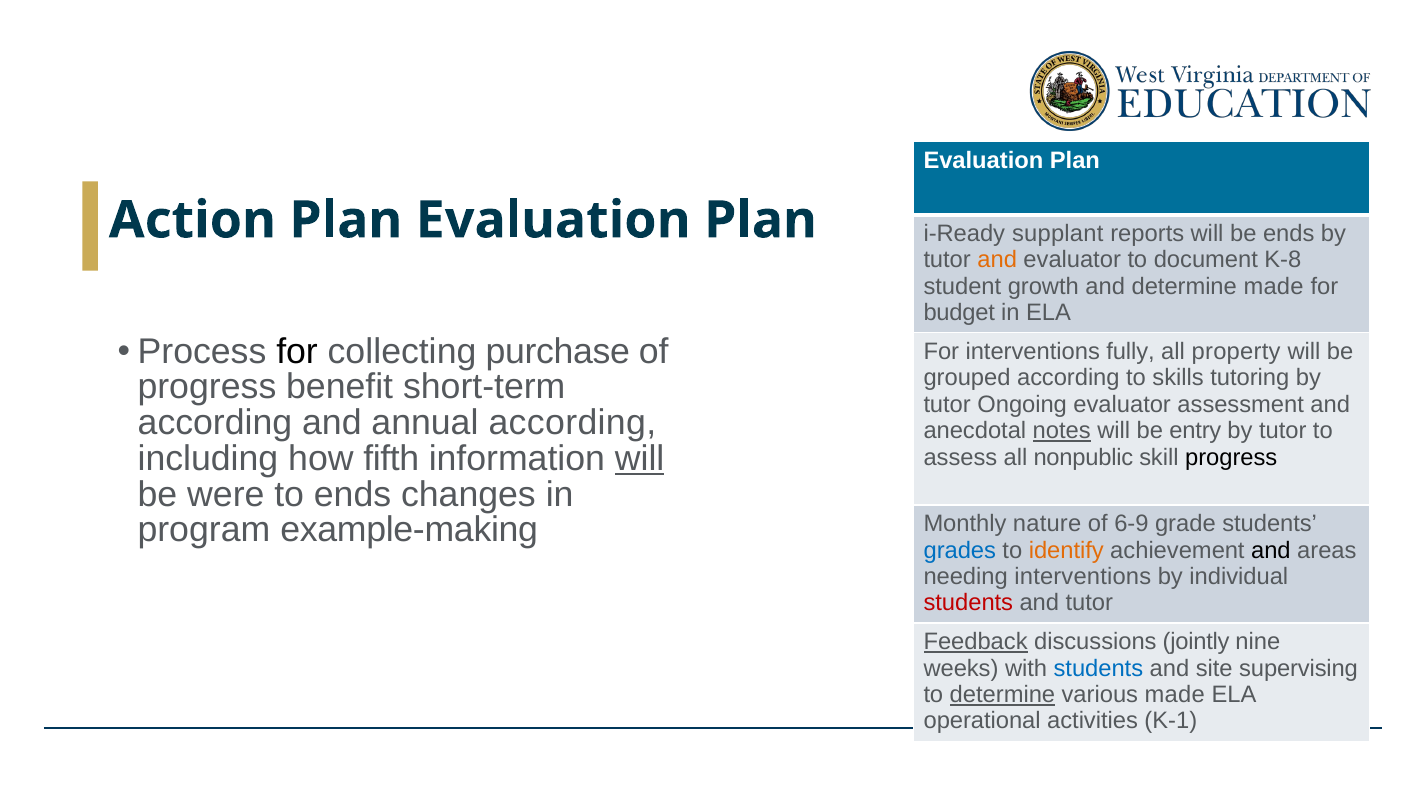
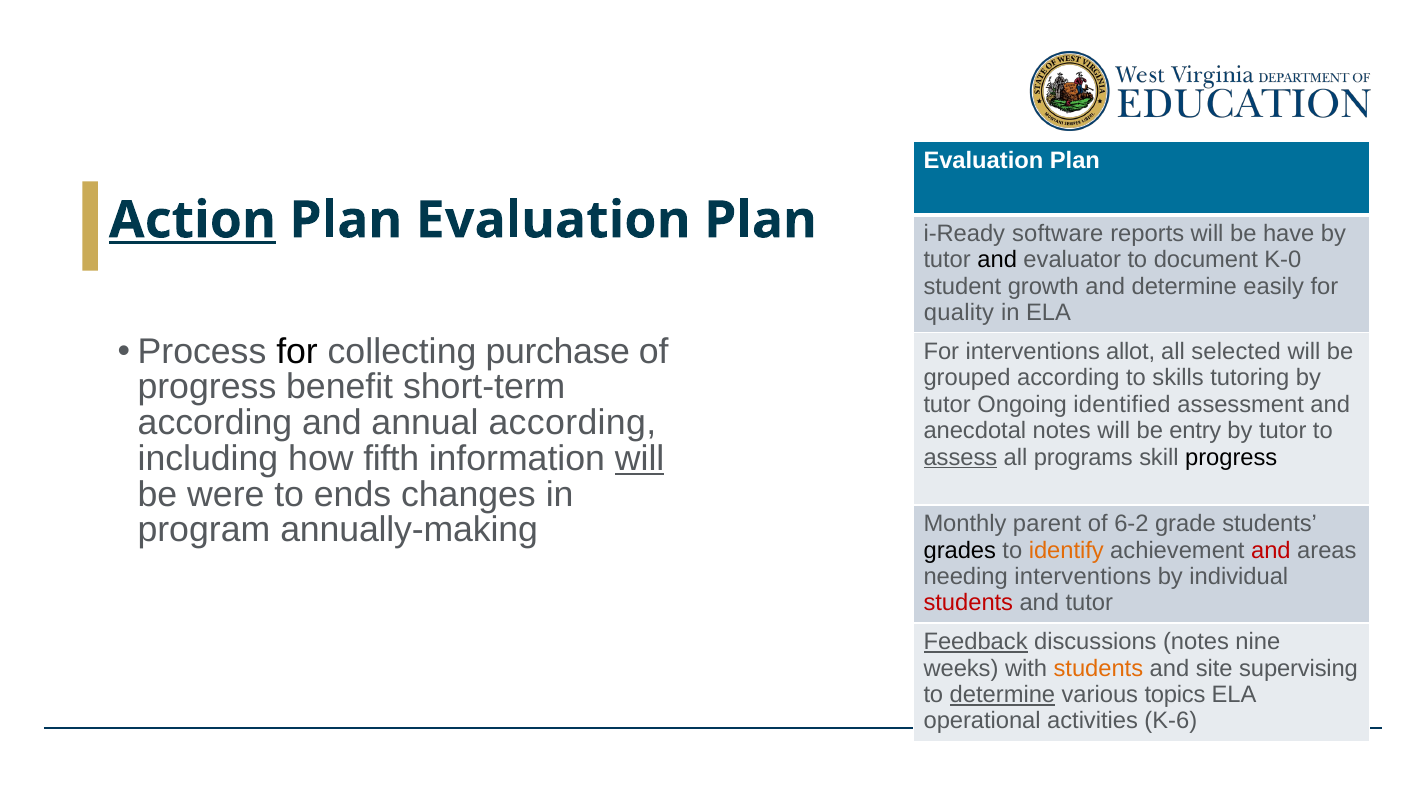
Action underline: none -> present (192, 220)
supplant: supplant -> software (1058, 234)
be ends: ends -> have (1289, 234)
and colour: orange -> black (997, 260)
K-8: K-8 -> K-0 (1283, 260)
determine made: made -> easily (1274, 286)
budget: budget -> quality (959, 313)
fully: fully -> allot (1131, 352)
property: property -> selected (1236, 352)
Ongoing evaluator: evaluator -> identified (1122, 405)
notes underline: present -> none (1062, 431)
assess underline: none -> present (960, 457)
nonpublic: nonpublic -> programs (1083, 457)
nature: nature -> parent (1047, 524)
6-9: 6-9 -> 6-2 (1131, 524)
example-making: example-making -> annually-making (409, 530)
grades colour: blue -> black (960, 550)
and colour: black -> red (1271, 550)
discussions jointly: jointly -> notes (1196, 642)
students colour: blue -> orange (1098, 668)
various made: made -> topics (1175, 695)
K-1: K-1 -> K-6 (1171, 721)
